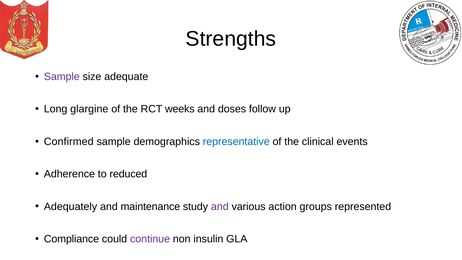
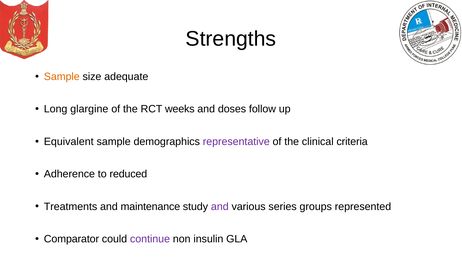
Sample colour: purple -> orange (62, 77)
Confirmed: Confirmed -> Equivalent (69, 142)
representative colour: blue -> purple (236, 142)
events: events -> criteria (352, 142)
Adequately: Adequately -> Treatments (71, 206)
action: action -> series (283, 206)
Compliance: Compliance -> Comparator (71, 239)
